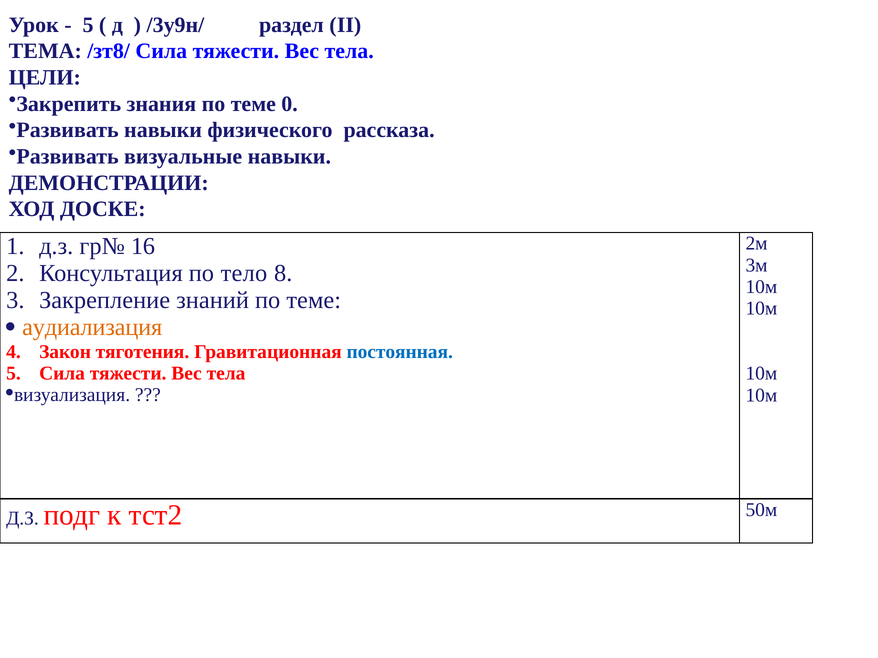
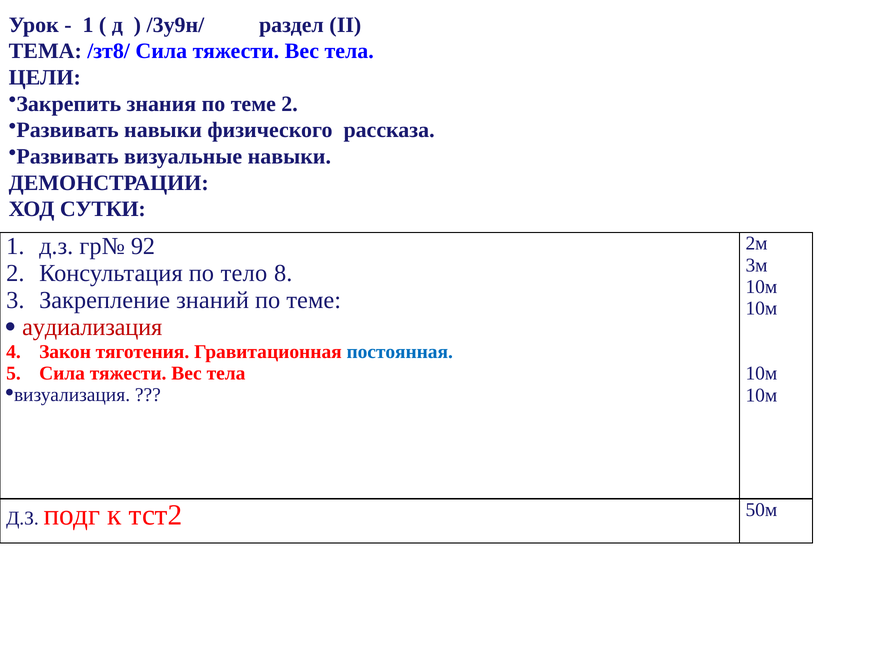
5: 5 -> 1 (88, 25)
теме 0: 0 -> 2 (290, 104)
ДОСКЕ: ДОСКЕ -> СУТКИ (103, 209)
16: 16 -> 92 (143, 246)
аудиализация colour: orange -> red (92, 328)
